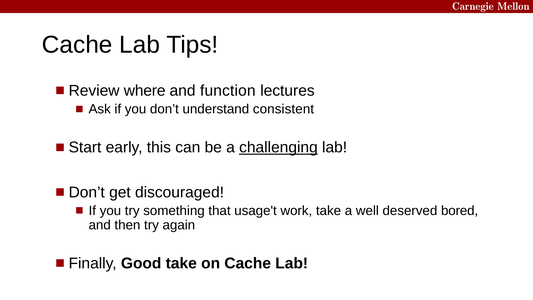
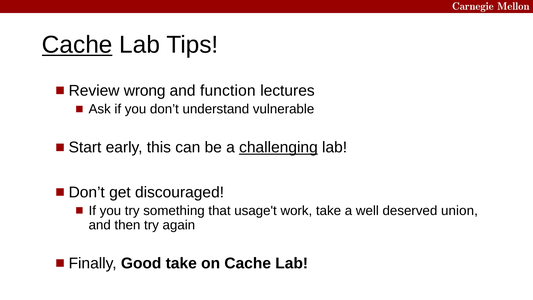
Cache underline: none -> present (77, 45)
where: where -> wrong (145, 91)
consistent: consistent -> vulnerable (284, 109)
bored: bored -> union (459, 211)
